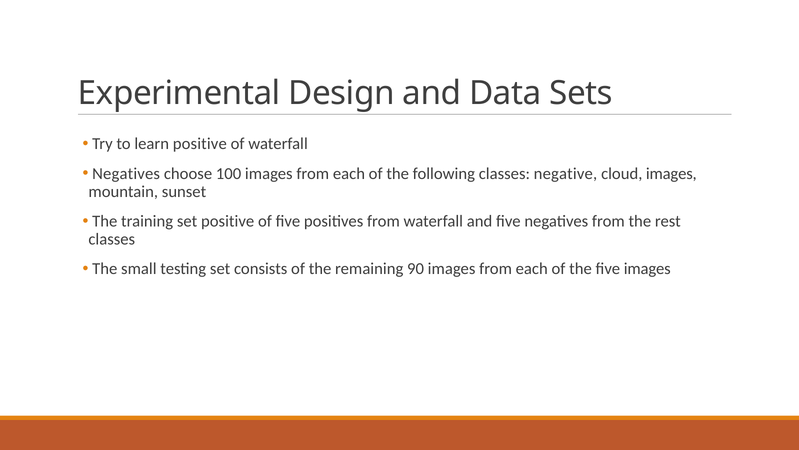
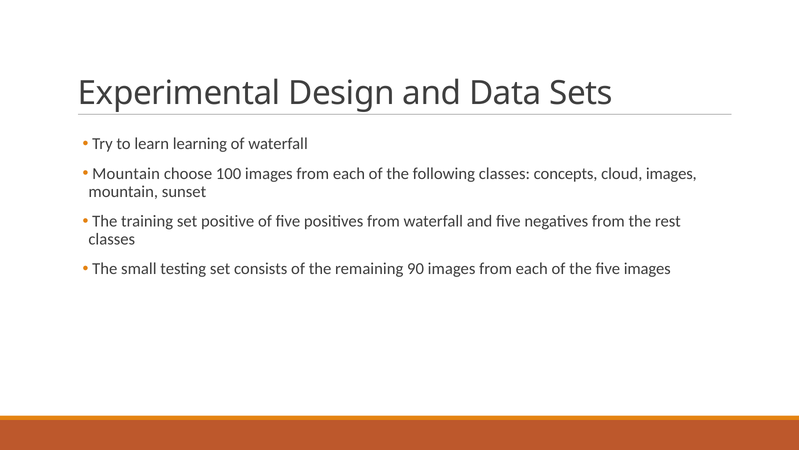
learn positive: positive -> learning (200, 144)
Negatives: Negatives -> Mountain (126, 173)
negative: negative -> concepts (566, 173)
